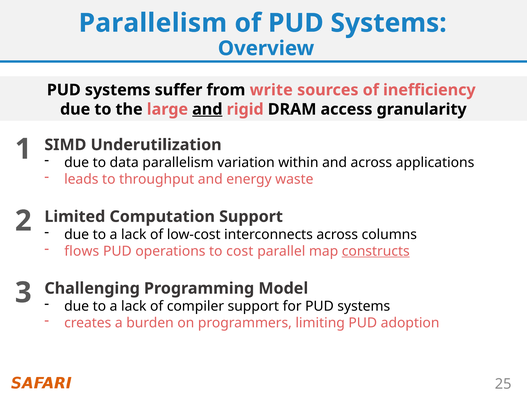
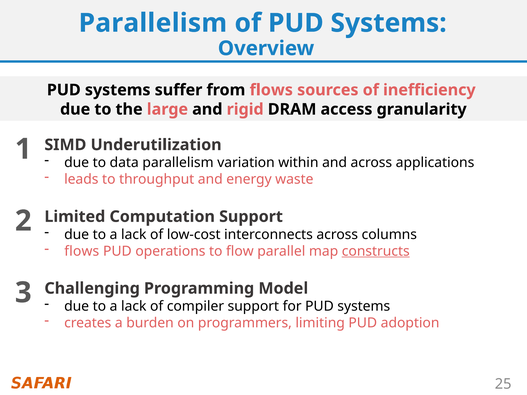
from write: write -> flows (271, 90)
and underline: present -> none (207, 109)
cost: cost -> flow (240, 251)
